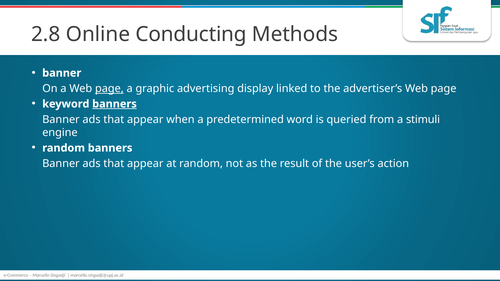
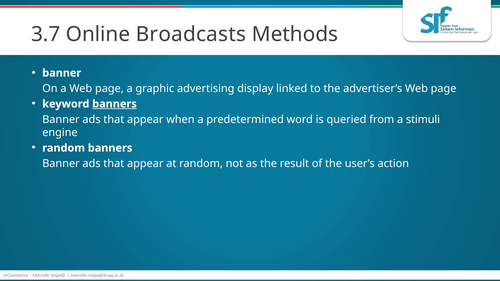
2.8: 2.8 -> 3.7 (46, 34)
Conducting: Conducting -> Broadcasts (191, 34)
page underline: present -> none (109, 89)
